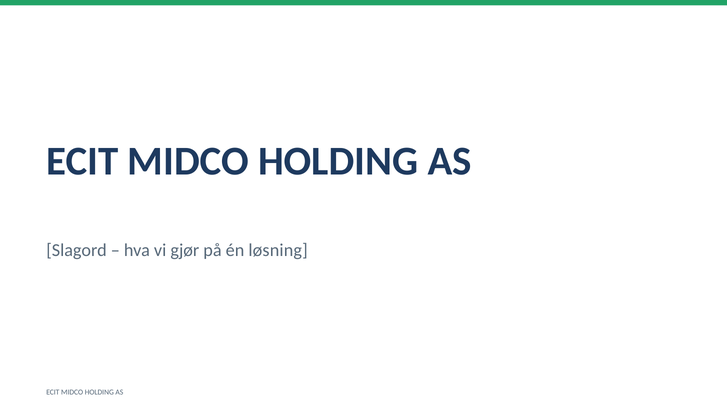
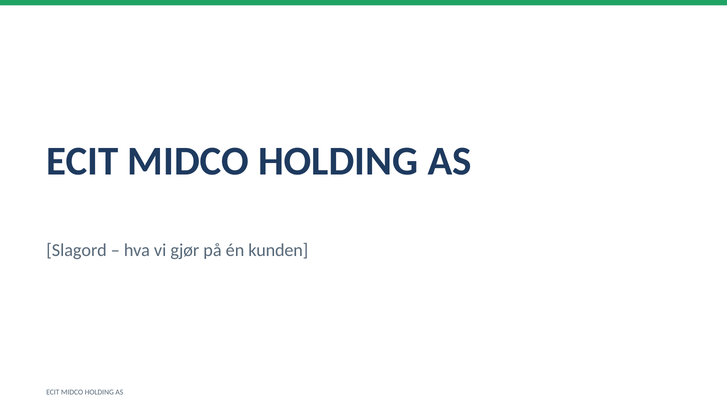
løsning: løsning -> kunden (278, 250)
